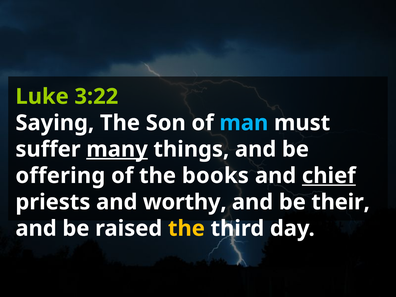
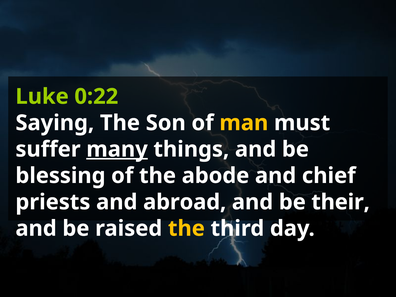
3:22: 3:22 -> 0:22 (96, 97)
man colour: light blue -> yellow (244, 123)
offering: offering -> blessing (60, 176)
books: books -> abode (215, 176)
chief underline: present -> none (329, 176)
worthy: worthy -> abroad (185, 202)
